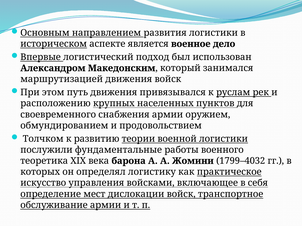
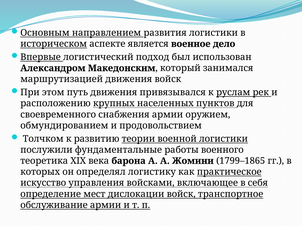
1799–4032: 1799–4032 -> 1799–1865 (241, 161)
